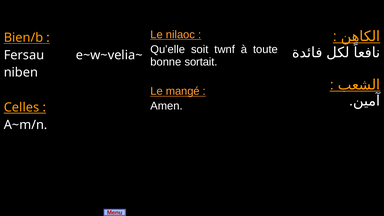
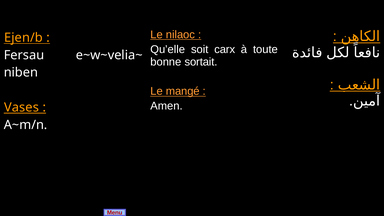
Bien/b: Bien/b -> Ejen/b (23, 38)
twnf: twnf -> carx (225, 49)
Celles: Celles -> Vases (21, 107)
